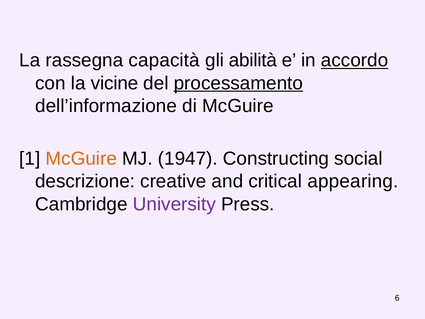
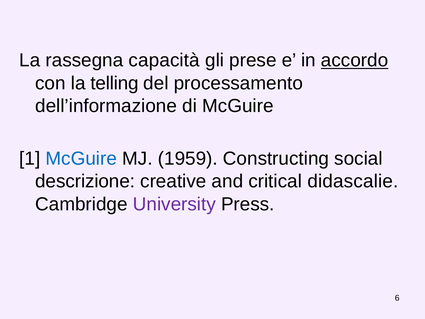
abilità: abilità -> prese (253, 60)
vicine: vicine -> telling (115, 83)
processamento underline: present -> none (238, 83)
McGuire colour: orange -> blue (81, 159)
1947: 1947 -> 1959 (188, 159)
appearing: appearing -> didascalie (353, 181)
